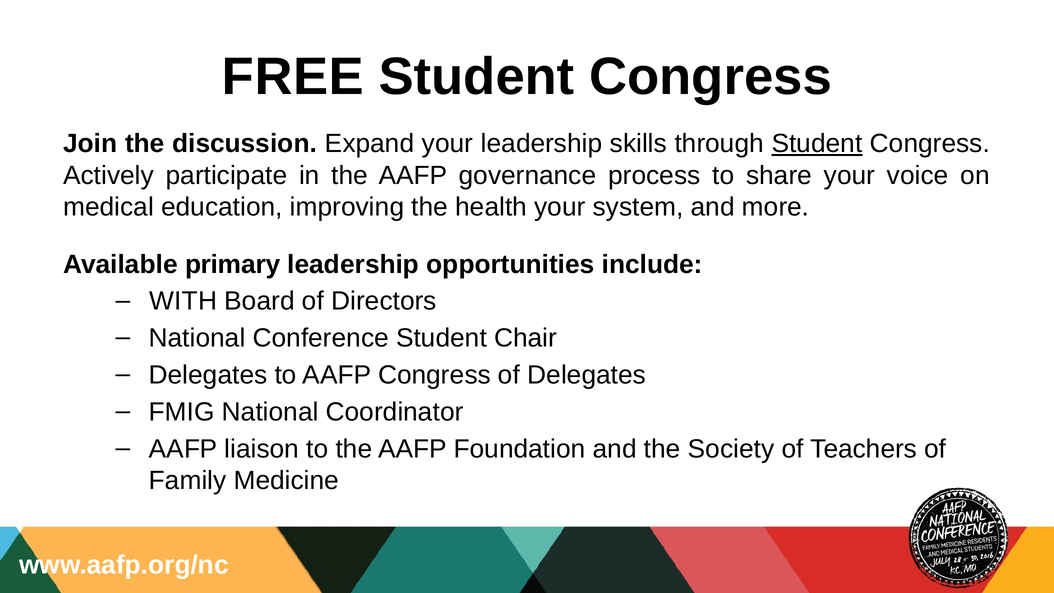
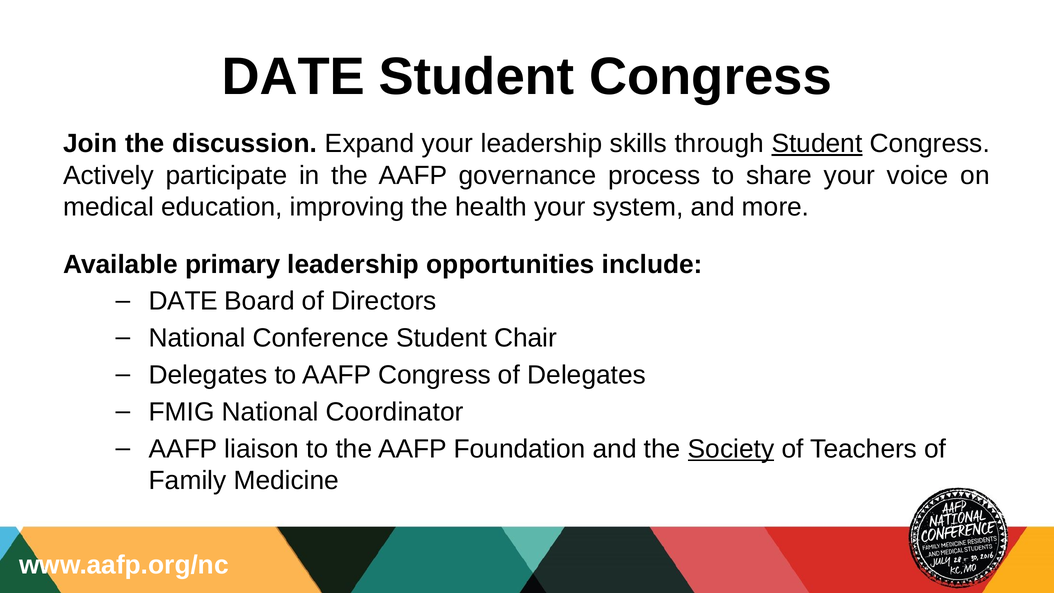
FREE: FREE -> DATE (293, 77)
WITH: WITH -> DATE (183, 301)
Society underline: none -> present (731, 449)
